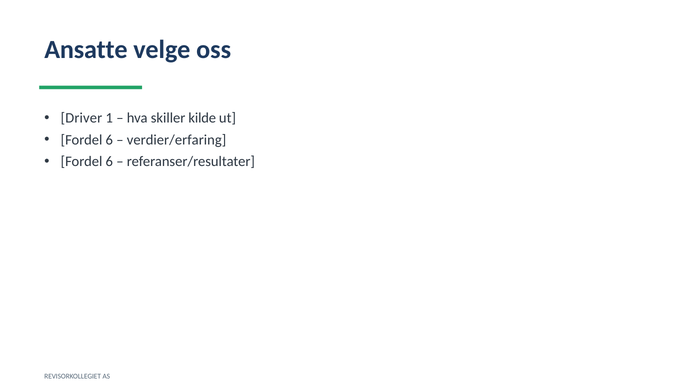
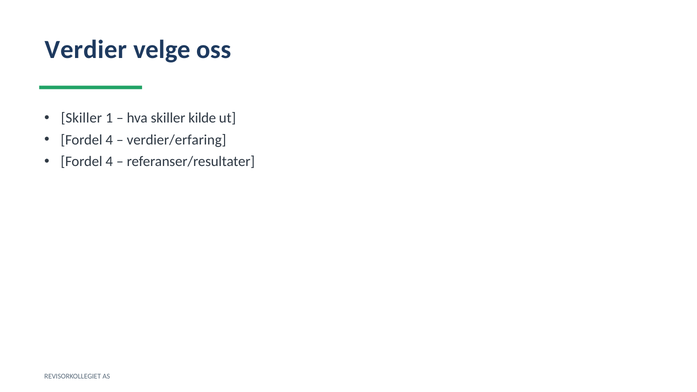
Ansatte: Ansatte -> Verdier (86, 50)
Driver: Driver -> Skiller (81, 118)
6: 6 -> 4 (109, 140)
6: 6 -> 4 (109, 162)
